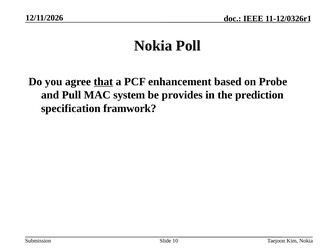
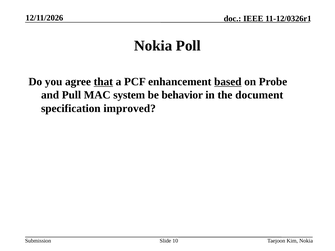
based underline: none -> present (228, 82)
provides: provides -> behavior (182, 95)
prediction: prediction -> document (259, 95)
framwork: framwork -> improved (130, 109)
